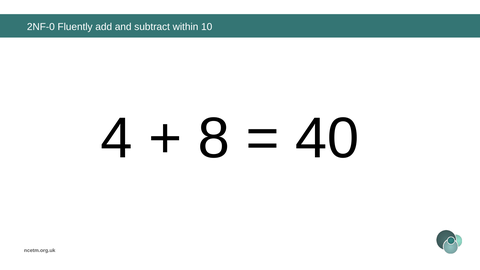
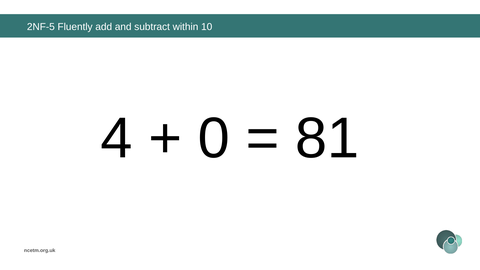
2NF-0: 2NF-0 -> 2NF-5 (41, 27)
8: 8 -> 0 (214, 139)
40: 40 -> 81 (327, 139)
